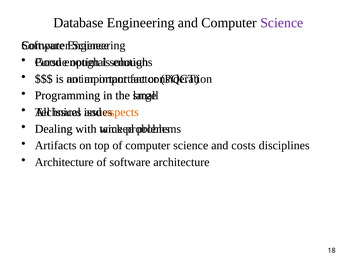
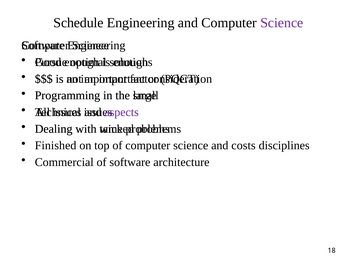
Database: Database -> Schedule (78, 23)
aspects colour: orange -> purple (122, 112)
Artifacts: Artifacts -> Finished (56, 145)
Architecture: Architecture -> Commercial (64, 162)
